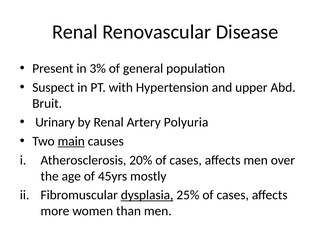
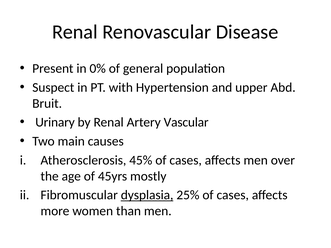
3%: 3% -> 0% (98, 69)
Polyuria: Polyuria -> Vascular (186, 122)
main underline: present -> none (71, 141)
20%: 20% -> 45% (141, 160)
